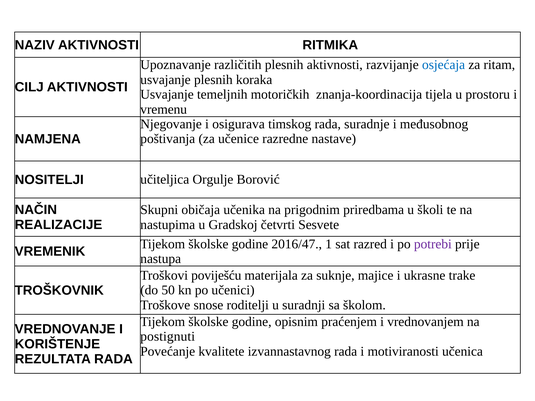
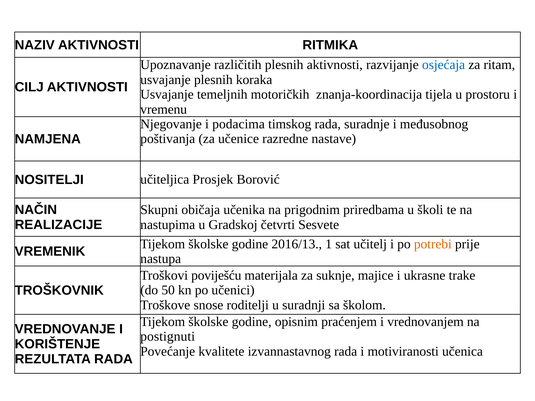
osigurava: osigurava -> podacima (239, 124)
Orgulje: Orgulje -> Prosjek (213, 180)
2016/47: 2016/47 -> 2016/13 (297, 244)
razred: razred -> učitelj (370, 244)
potrebi colour: purple -> orange (433, 244)
